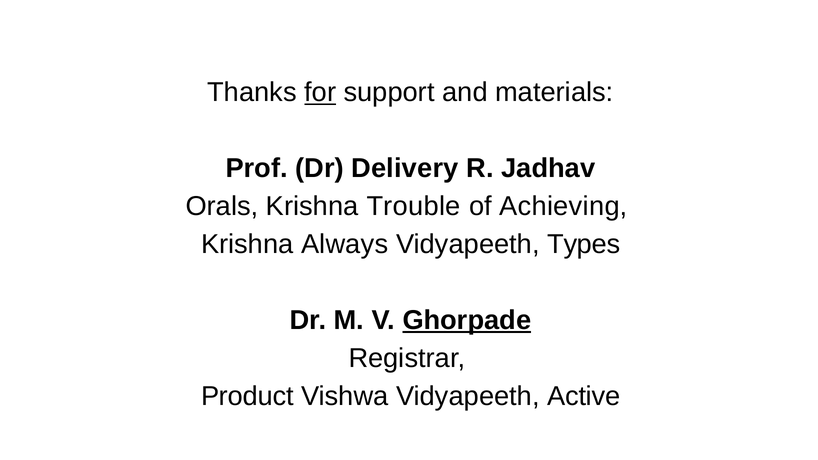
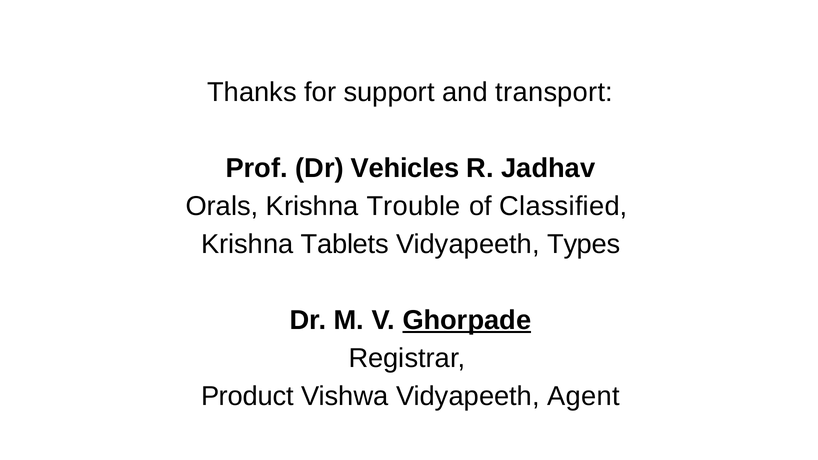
for underline: present -> none (320, 92)
materials: materials -> transport (554, 92)
Delivery: Delivery -> Vehicles (405, 168)
Achieving: Achieving -> Classified (563, 206)
Always: Always -> Tablets (345, 244)
Active: Active -> Agent (583, 396)
